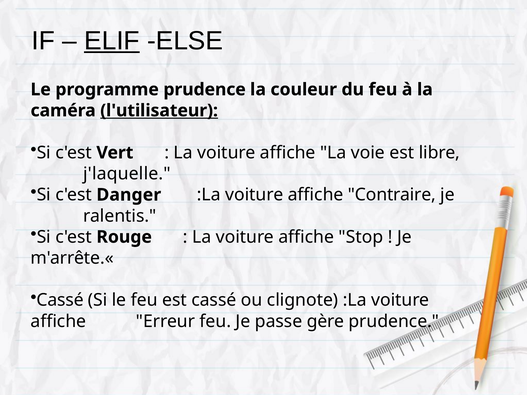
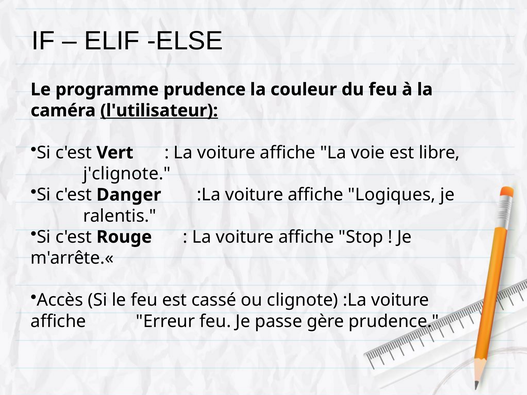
ELIF underline: present -> none (112, 41)
j'laquelle: j'laquelle -> j'clignote (127, 174)
Contraire: Contraire -> Logiques (392, 195)
Cassé: Cassé -> Accès (60, 300)
